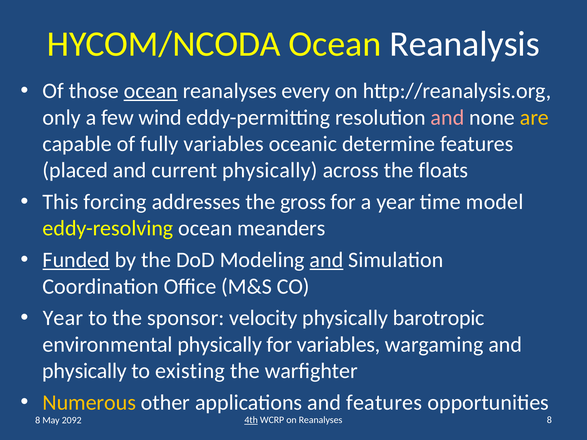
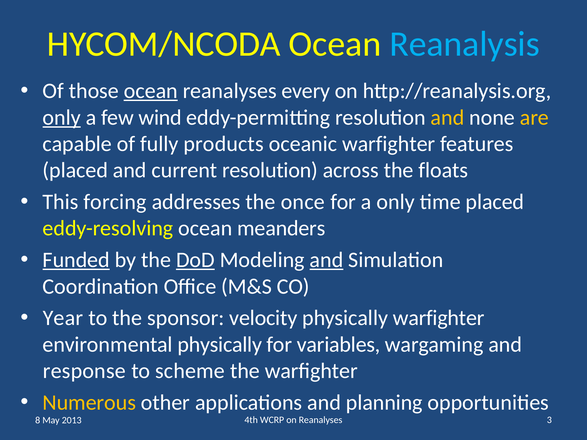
Reanalysis colour: white -> light blue (465, 44)
only underline: none -> present (62, 118)
and colour: pink -> yellow (447, 118)
fully variables: variables -> products (224, 144)
oceanic determine: determine -> warfighter (389, 144)
current physically: physically -> resolution (270, 170)
gross: gross -> once (303, 202)
a year: year -> only (396, 202)
time model: model -> placed (495, 202)
DoD underline: none -> present (195, 260)
physically barotropic: barotropic -> warfighter (439, 318)
physically: physically -> response (84, 371)
existing: existing -> scheme (190, 371)
and features: features -> planning (384, 403)
4th underline: present -> none (251, 420)
Reanalyses 8: 8 -> 3 (549, 420)
2092: 2092 -> 2013 (72, 420)
